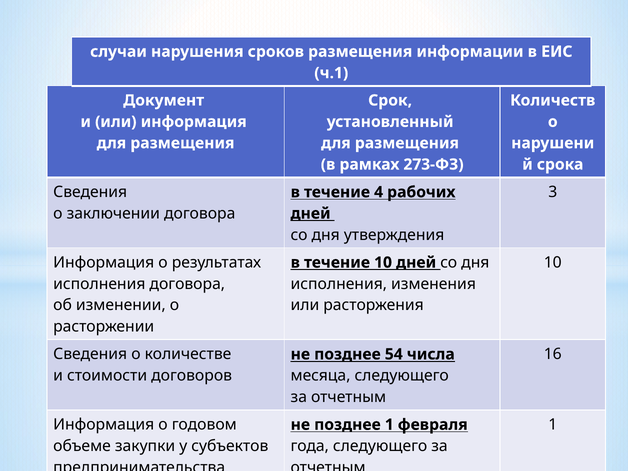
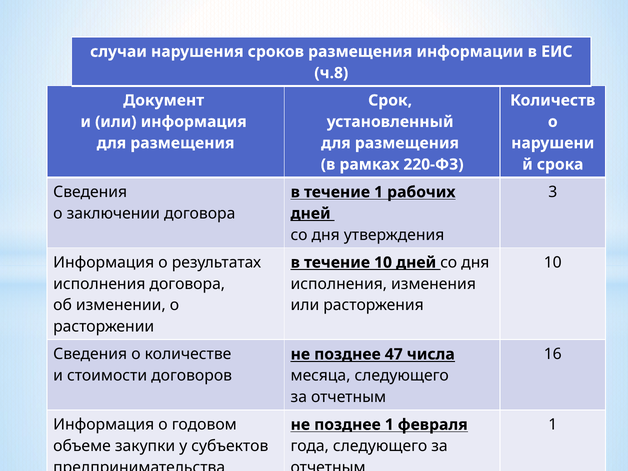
ч.1: ч.1 -> ч.8 (331, 73)
273-ФЗ: 273-ФЗ -> 220-ФЗ (434, 164)
течение 4: 4 -> 1 (379, 192)
54: 54 -> 47 (394, 354)
